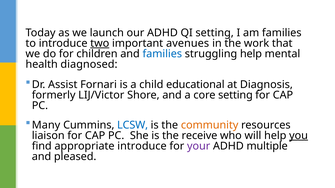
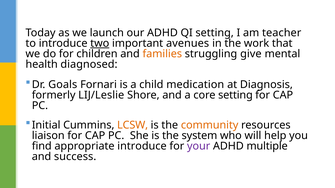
am families: families -> teacher (282, 33)
families colour: blue -> orange (162, 54)
struggling help: help -> give (251, 54)
Assist: Assist -> Goals (63, 85)
educational: educational -> medication (195, 85)
LIJ/Victor: LIJ/Victor -> LIJ/Leslie (101, 95)
Many: Many -> Initial (46, 125)
LCSW colour: blue -> orange (133, 125)
receive: receive -> system (199, 136)
you underline: present -> none (299, 136)
pleased: pleased -> success (75, 157)
